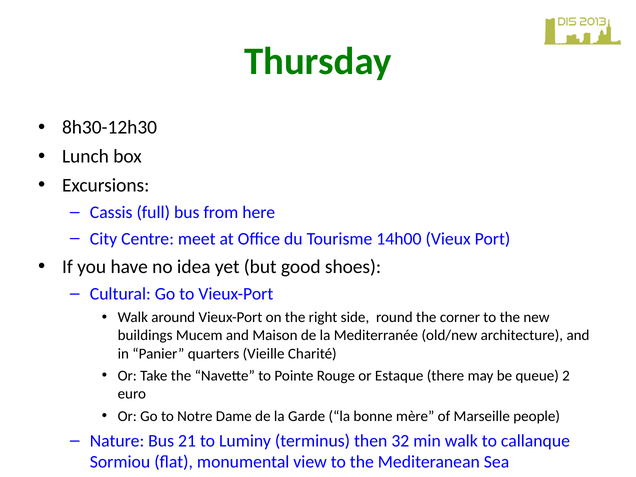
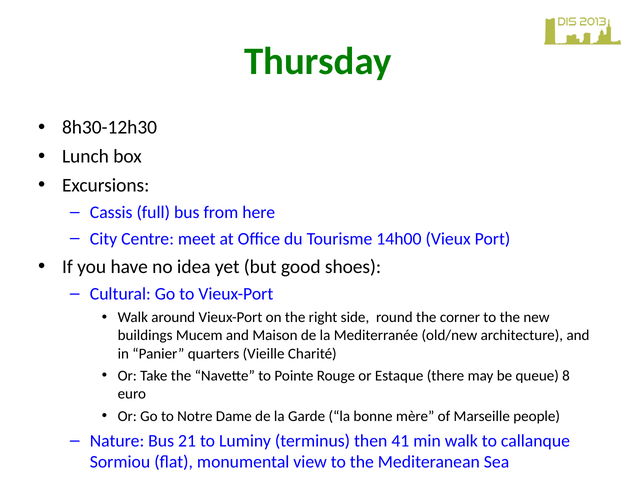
2: 2 -> 8 (566, 376)
32: 32 -> 41 (400, 441)
